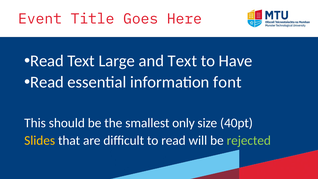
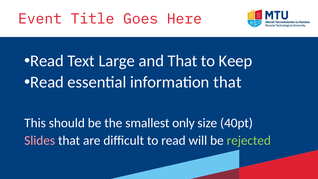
and Text: Text -> That (183, 61)
Have: Have -> Keep (236, 61)
information font: font -> that (227, 82)
Slides colour: yellow -> pink (40, 140)
